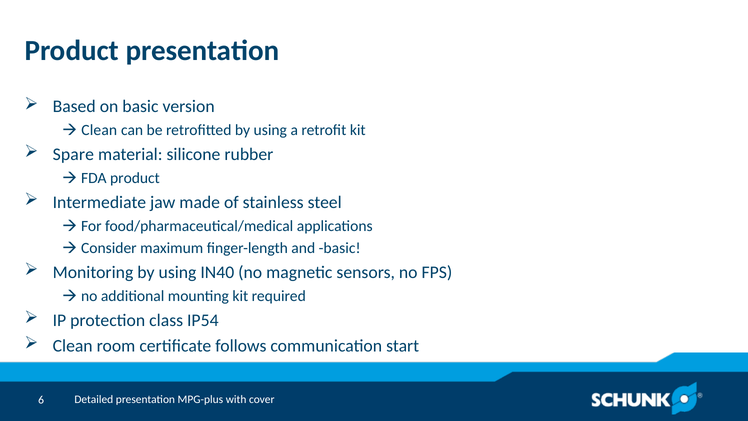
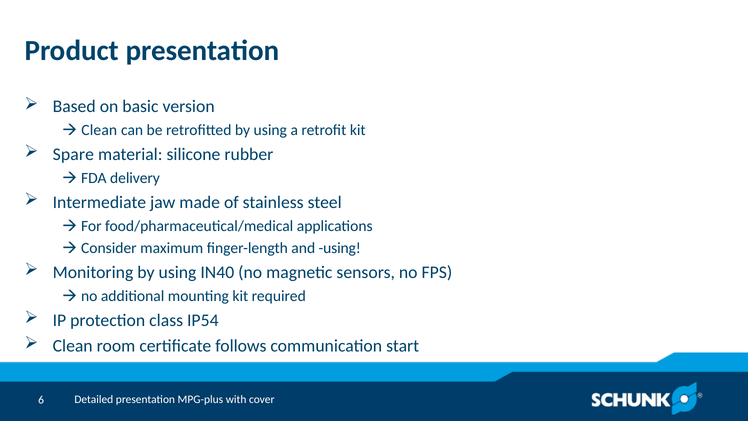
FDA product: product -> delivery (135, 178)
and basic: basic -> using (340, 248)
